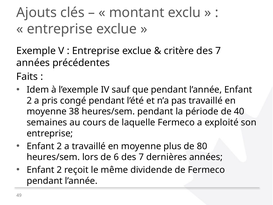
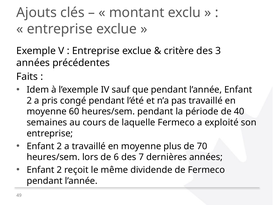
critère des 7: 7 -> 3 (218, 51)
38: 38 -> 60 (74, 111)
80: 80 -> 70 (202, 146)
